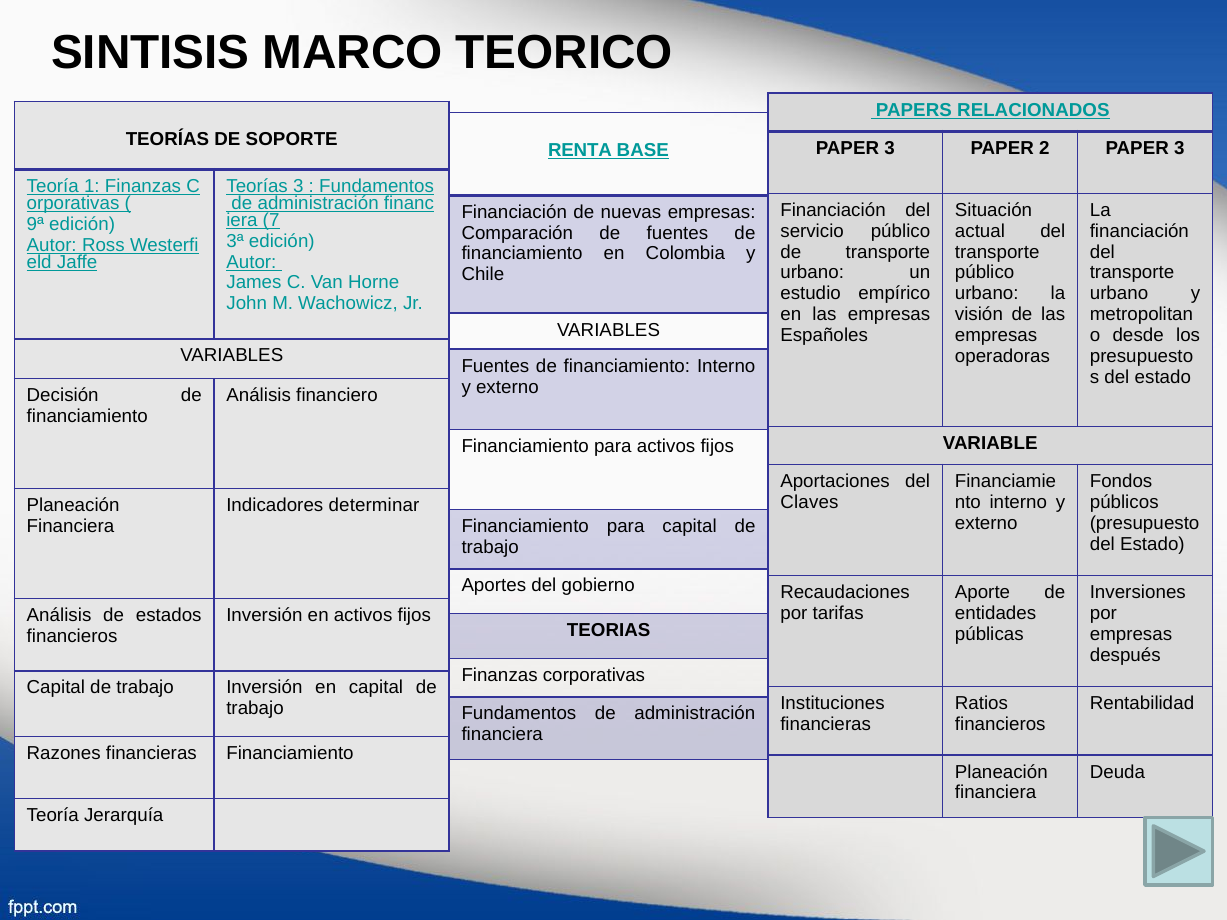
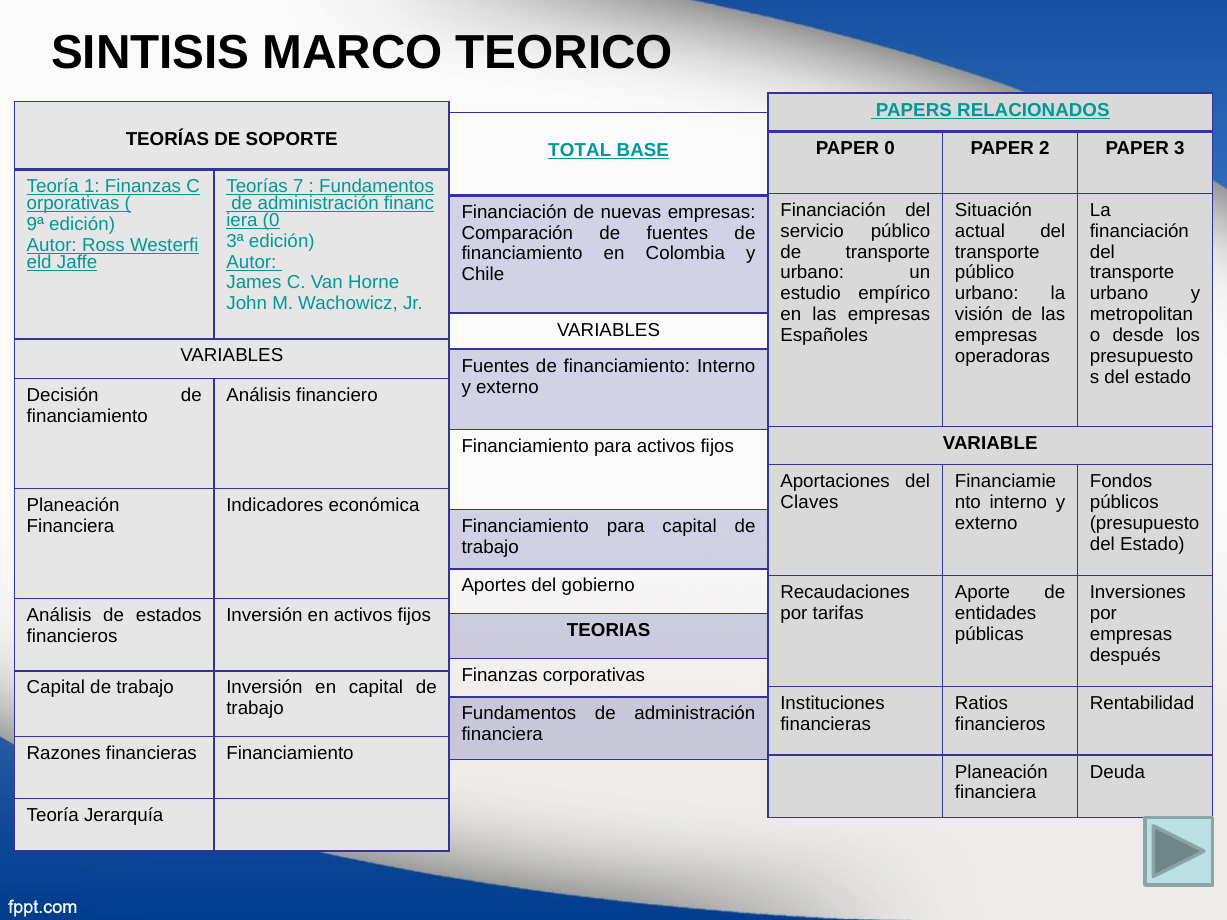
3: 3 -> 0 (890, 148)
RENTA: RENTA -> TOTAL (580, 150)
Teorías 3: 3 -> 7 (298, 186)
7: 7 -> 0 (271, 220)
determinar: determinar -> económica (374, 506)
